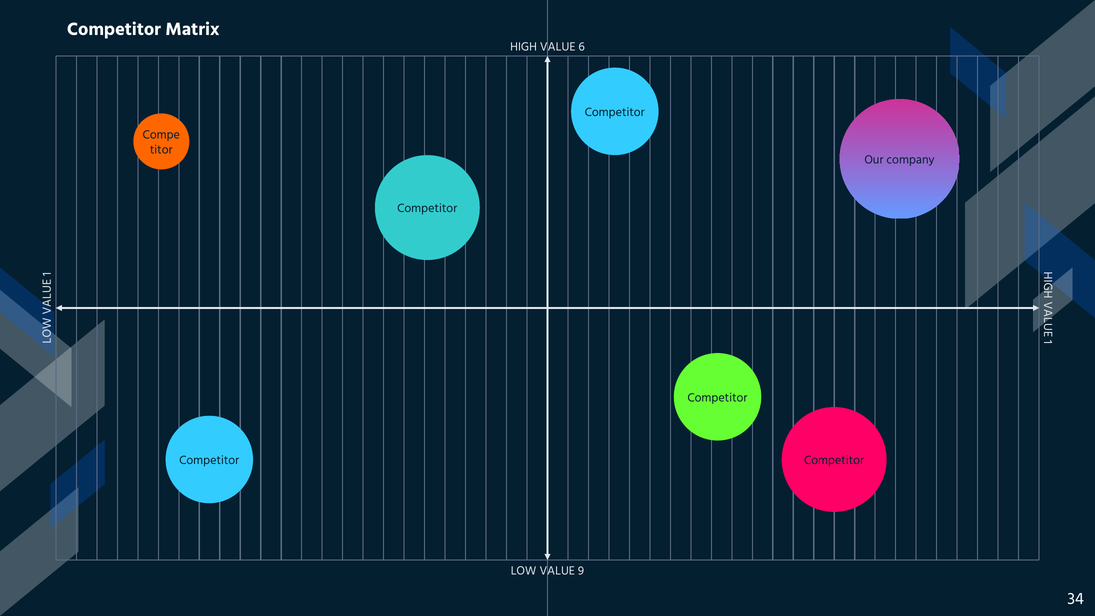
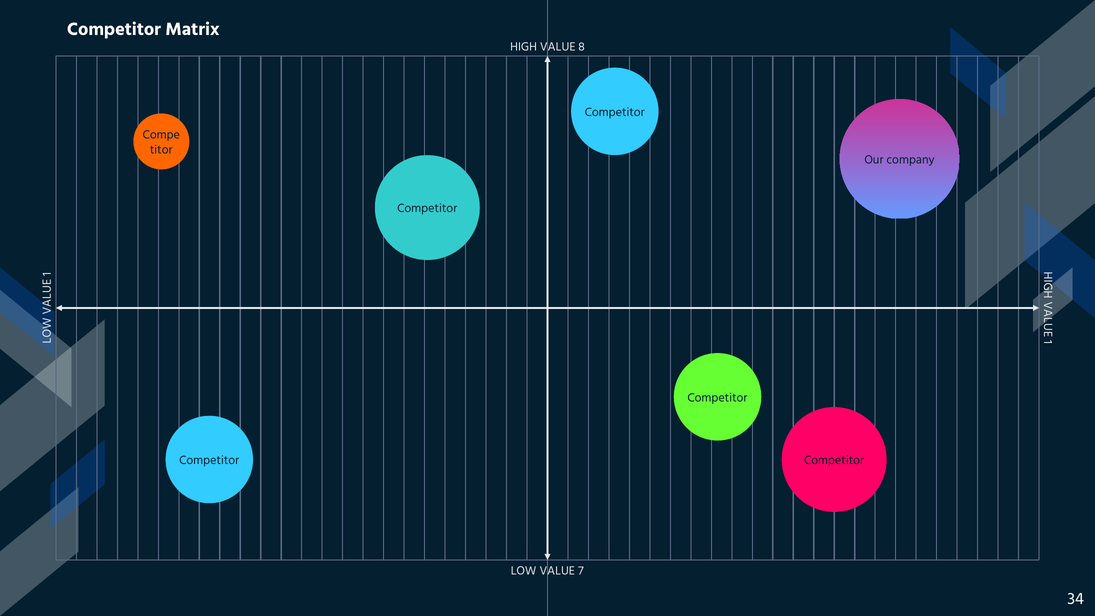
6: 6 -> 8 (582, 47)
9: 9 -> 7 (581, 571)
